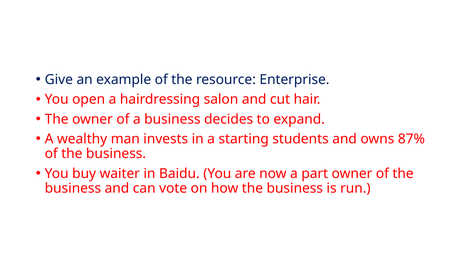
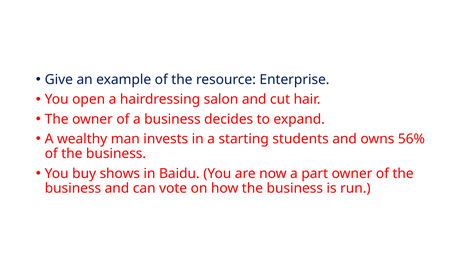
87%: 87% -> 56% (411, 139)
waiter: waiter -> shows (120, 173)
